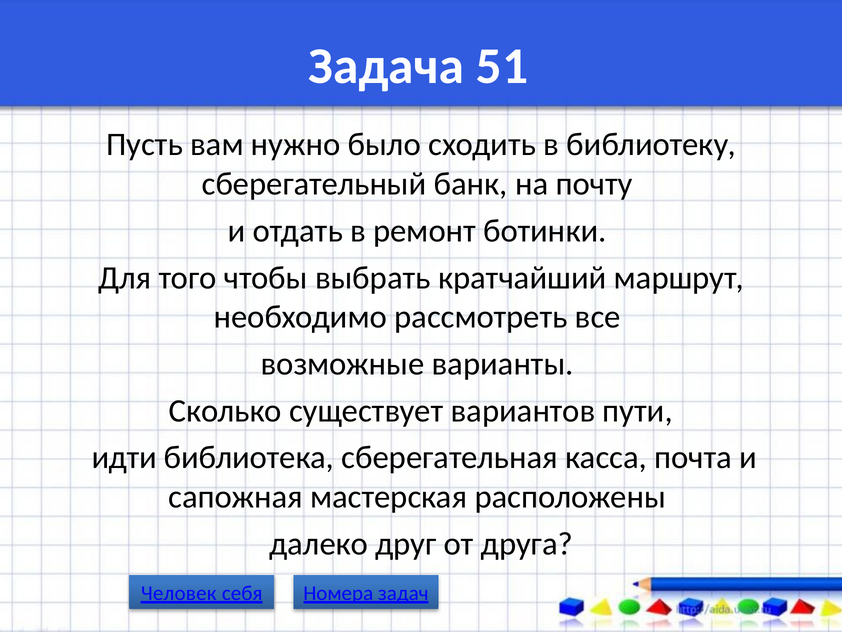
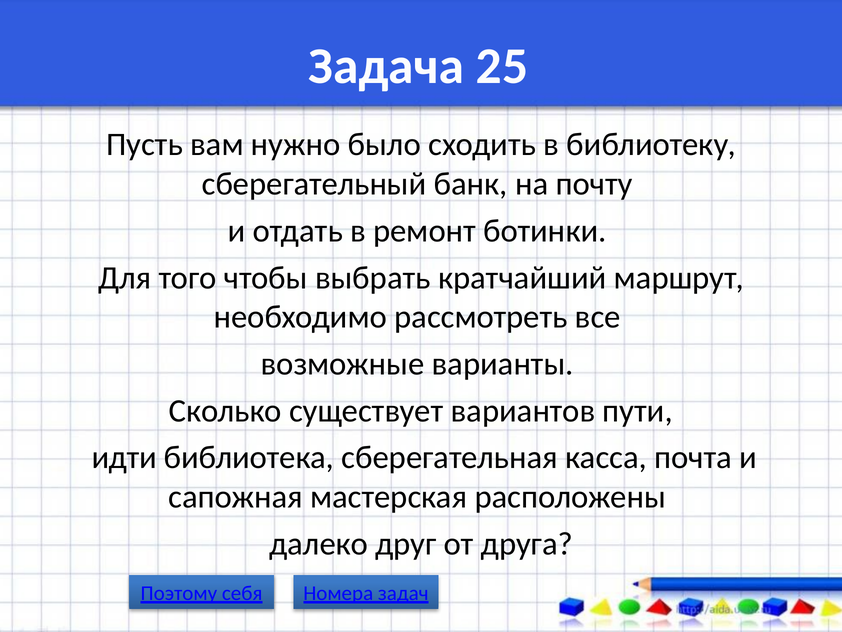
51: 51 -> 25 (502, 66)
Человек: Человек -> Поэтому (179, 593)
